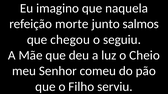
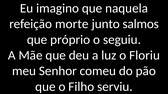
chegou: chegou -> próprio (70, 40)
Cheio: Cheio -> Floriu (145, 56)
